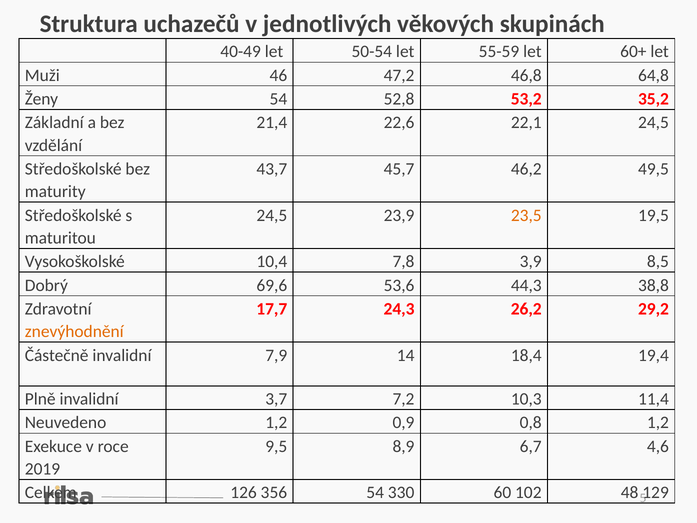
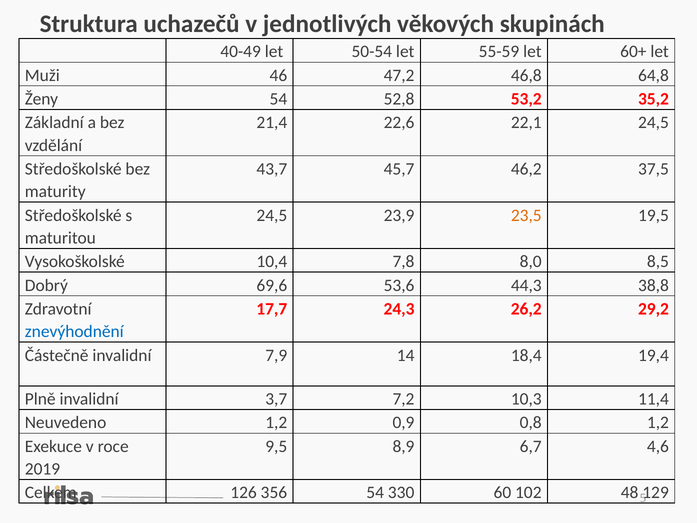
49,5: 49,5 -> 37,5 (653, 169)
3,9: 3,9 -> 8,0 (531, 262)
znevýhodnění colour: orange -> blue (74, 331)
